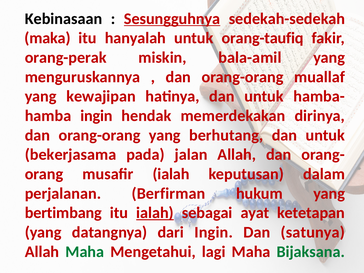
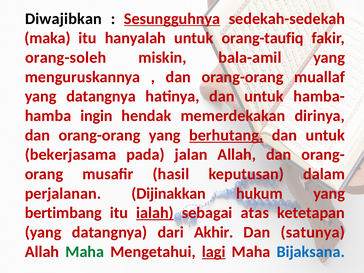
Kebinasaan: Kebinasaan -> Diwajibkan (63, 19)
orang-perak: orang-perak -> orang-soleh (66, 58)
kewajipan: kewajipan -> datangnya (101, 96)
berhutang underline: none -> present (226, 135)
musafir ialah: ialah -> hasil (171, 174)
Berfirman: Berfirman -> Dijinakkan (169, 193)
ayat: ayat -> atas (255, 213)
dari Ingin: Ingin -> Akhir (214, 232)
lagi underline: none -> present (214, 252)
Bijaksana colour: green -> blue (311, 252)
